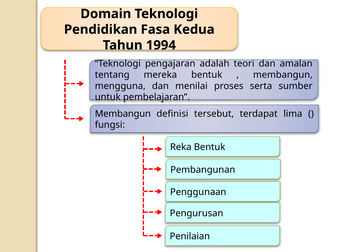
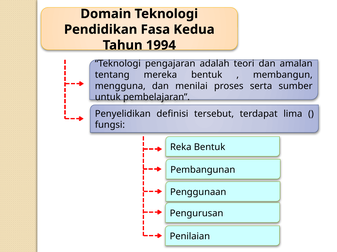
Membangun: Membangun -> Penyelidikan (123, 114)
